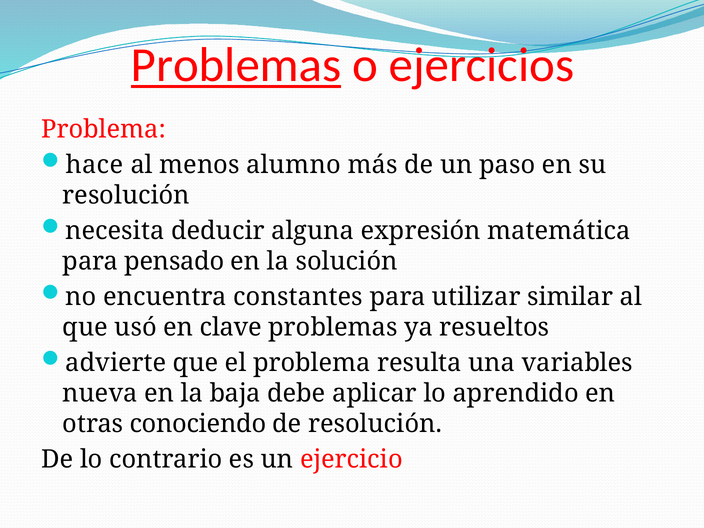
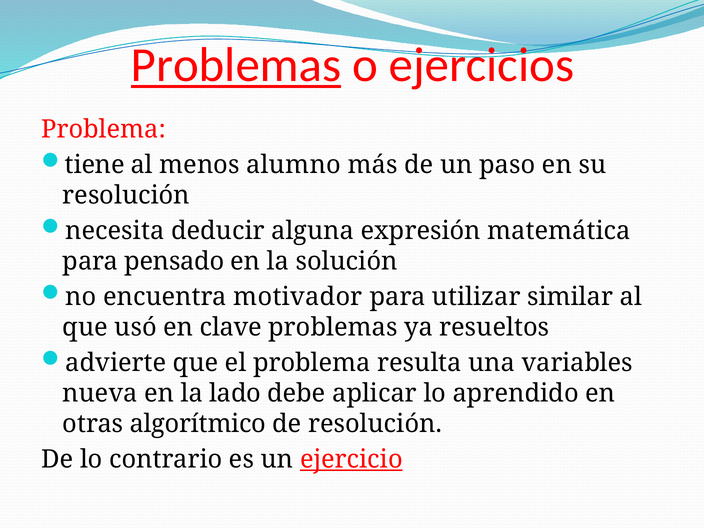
hace: hace -> tiene (95, 165)
constantes: constantes -> motivador (298, 297)
baja: baja -> lado (235, 393)
conociendo: conociendo -> algorítmico (198, 424)
ejercicio underline: none -> present (351, 459)
